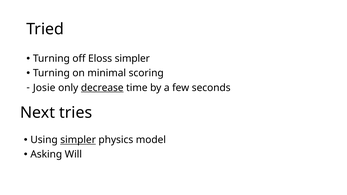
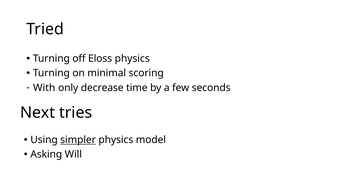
Eloss simpler: simpler -> physics (132, 59)
Josie: Josie -> With (44, 88)
decrease underline: present -> none (102, 88)
